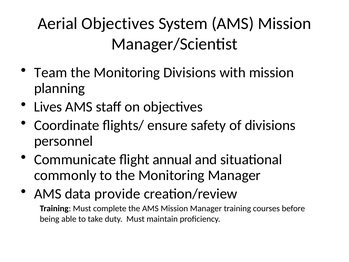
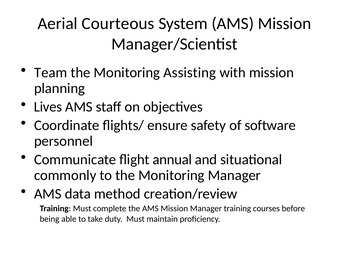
Aerial Objectives: Objectives -> Courteous (118, 24)
Monitoring Divisions: Divisions -> Assisting (190, 73)
of divisions: divisions -> software (270, 125)
provide: provide -> method (117, 194)
